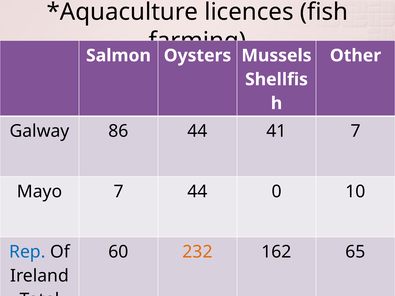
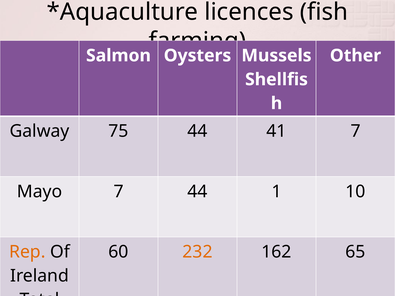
86: 86 -> 75 (119, 131)
0: 0 -> 1 (277, 192)
Rep colour: blue -> orange (27, 252)
